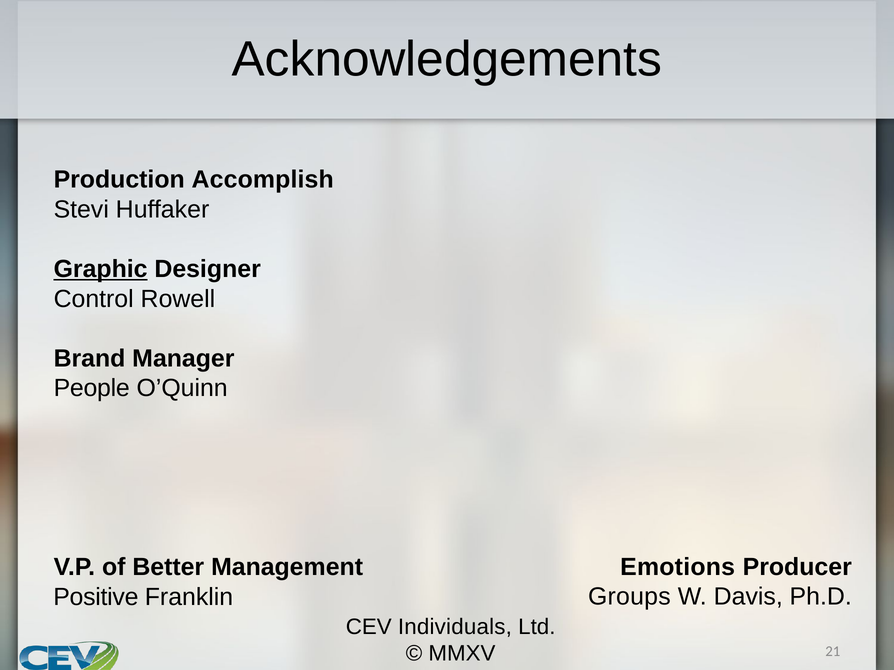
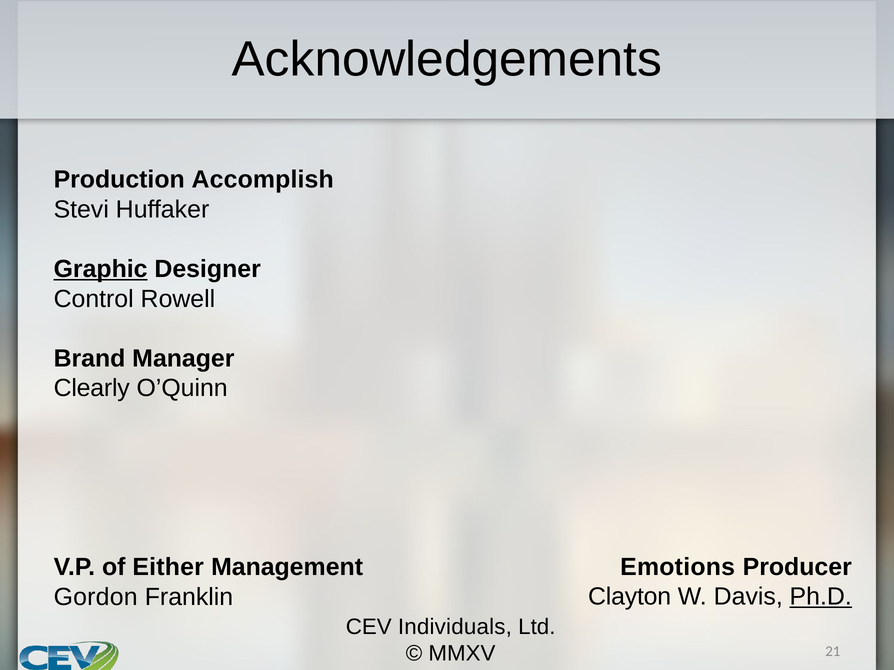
People: People -> Clearly (92, 389)
Better: Better -> Either (168, 567)
Positive: Positive -> Gordon (96, 597)
Groups: Groups -> Clayton (630, 597)
Ph.D underline: none -> present (821, 597)
